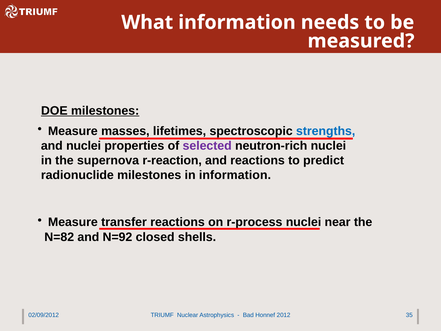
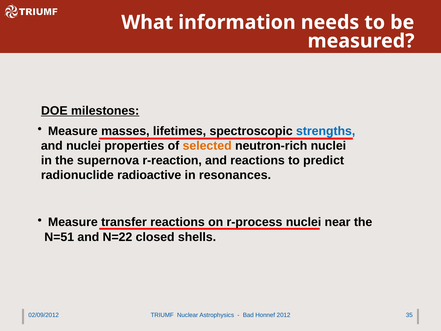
selected colour: purple -> orange (207, 146)
radionuclide milestones: milestones -> radioactive (149, 175)
in information: information -> resonances (235, 175)
N=82: N=82 -> N=51 (59, 237)
N=92: N=92 -> N=22 (117, 237)
